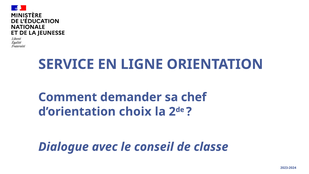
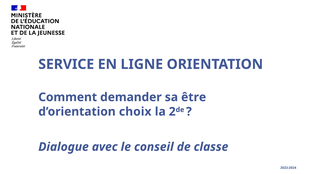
chef: chef -> être (194, 97)
